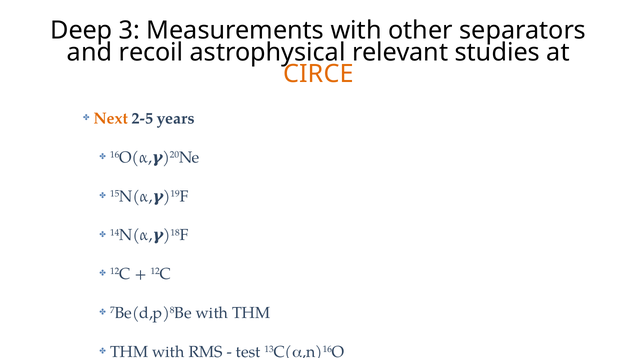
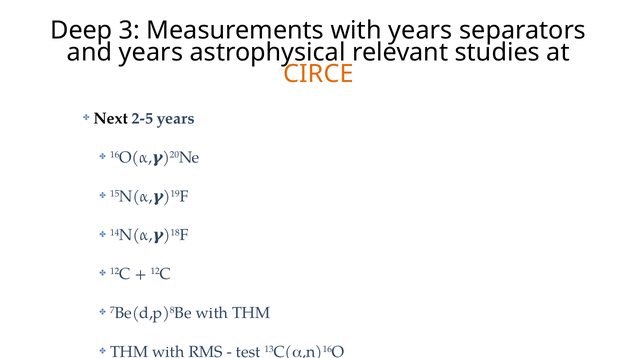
with other: other -> years (420, 31)
and recoil: recoil -> years (151, 52)
Next colour: orange -> black (111, 119)
